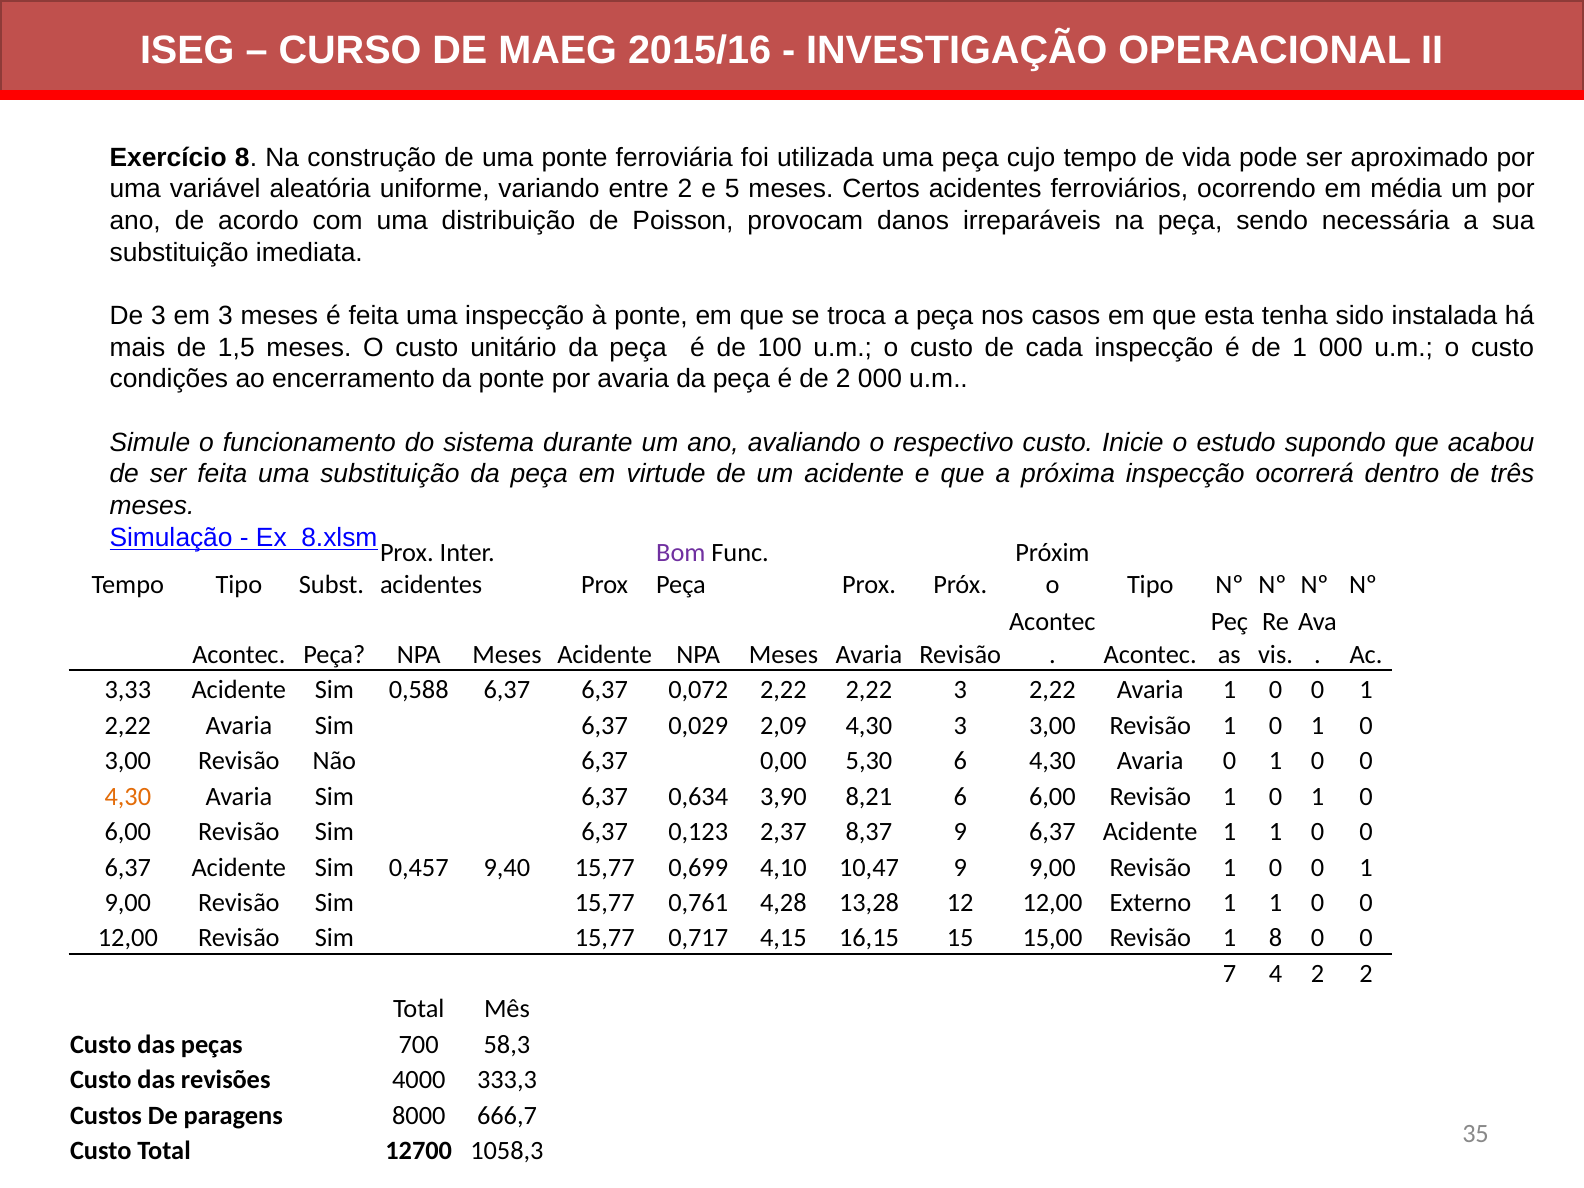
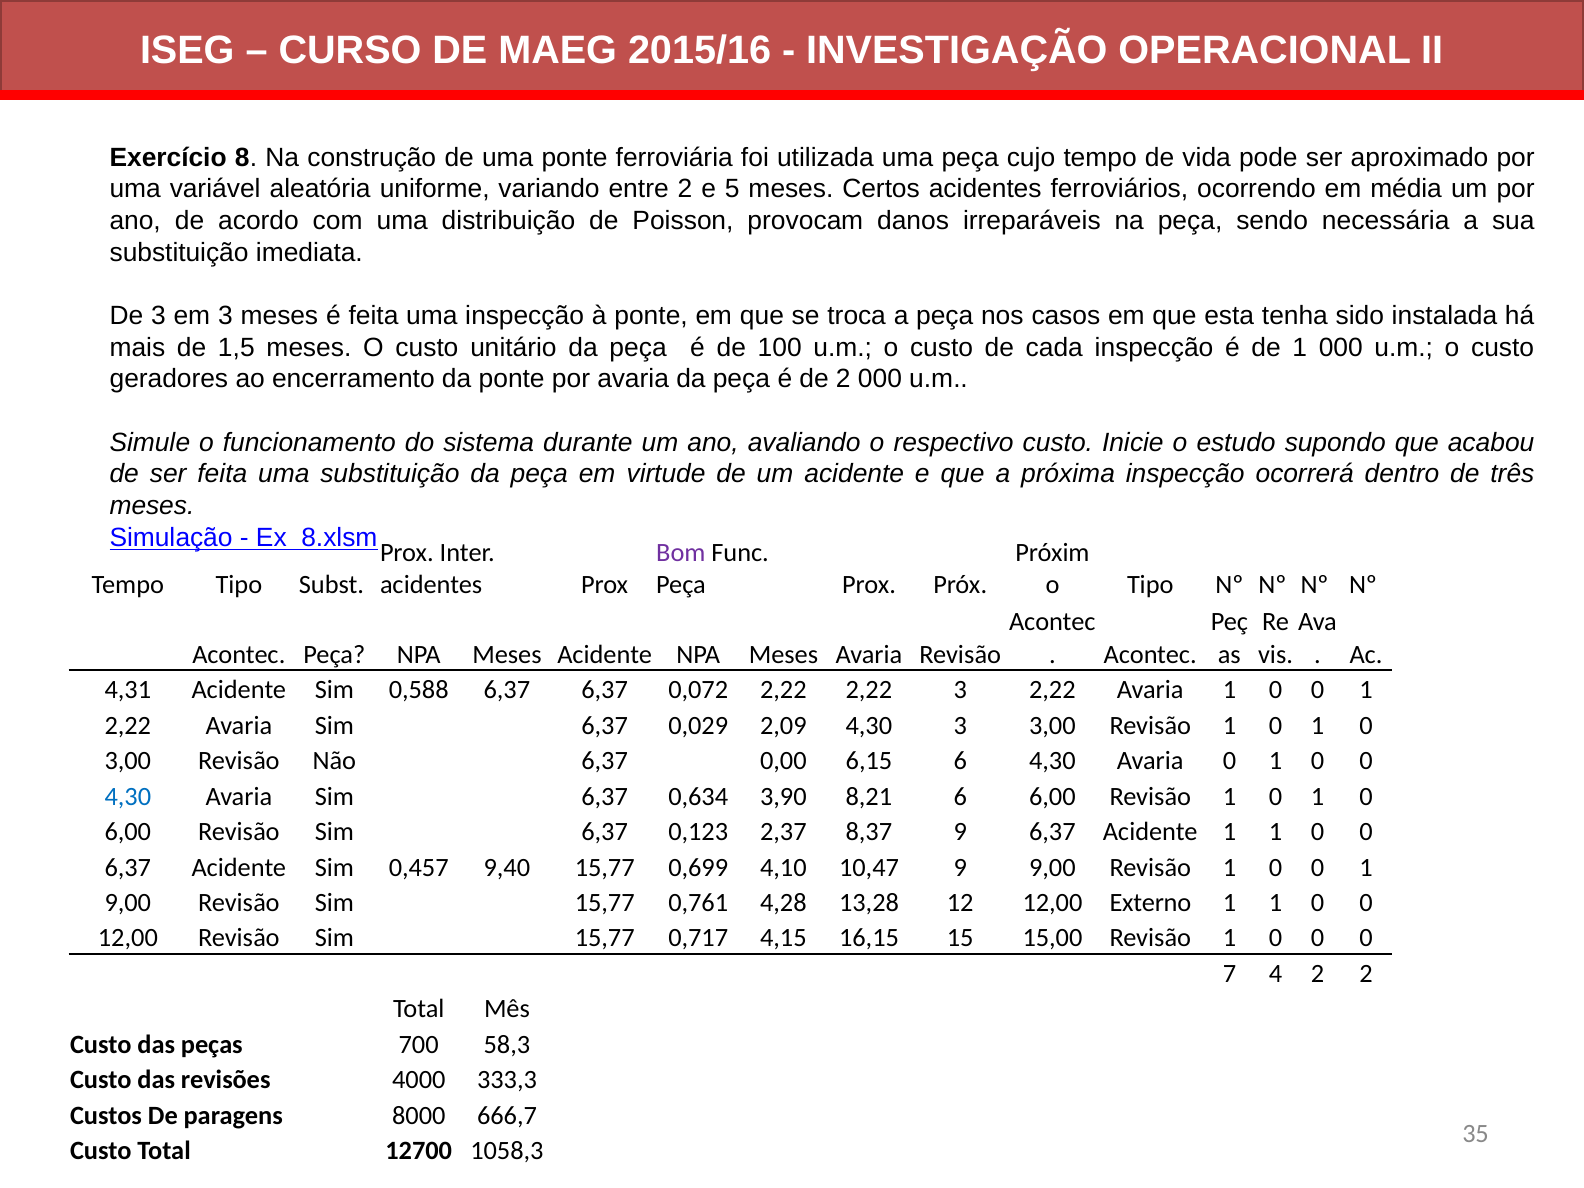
condições: condições -> geradores (169, 379)
3,33: 3,33 -> 4,31 (128, 690)
5,30: 5,30 -> 6,15 (869, 761)
4,30 colour: orange -> blue (128, 796)
15,00 Revisão 1 8: 8 -> 0 (1276, 938)
